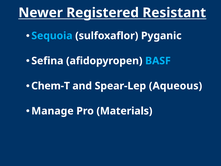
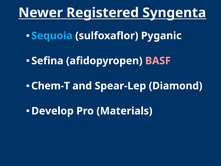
Resistant: Resistant -> Syngenta (174, 13)
BASF colour: light blue -> pink (158, 61)
Aqueous: Aqueous -> Diamond (176, 86)
Manage: Manage -> Develop (52, 111)
